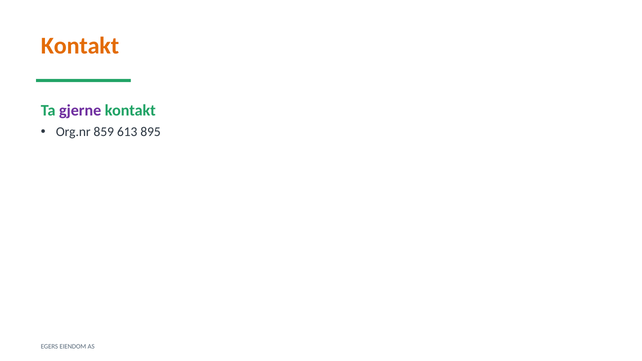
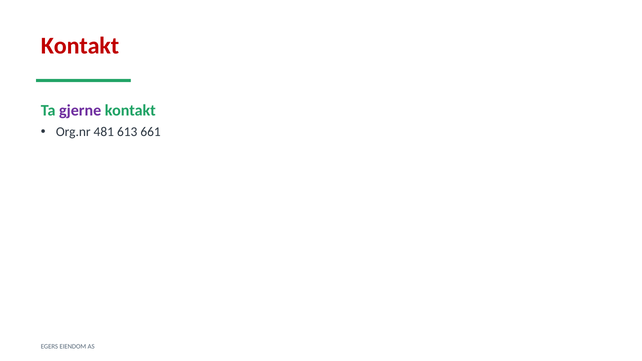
Kontakt colour: orange -> red (80, 46)
859: 859 -> 481 (104, 132)
895: 895 -> 661 (151, 132)
